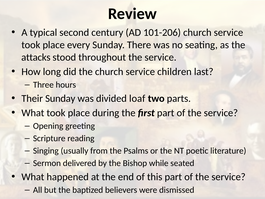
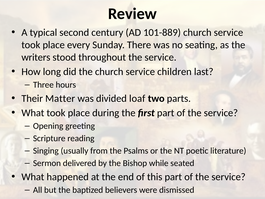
101-206: 101-206 -> 101-889 (162, 32)
attacks: attacks -> writers (36, 57)
Their Sunday: Sunday -> Matter (60, 98)
